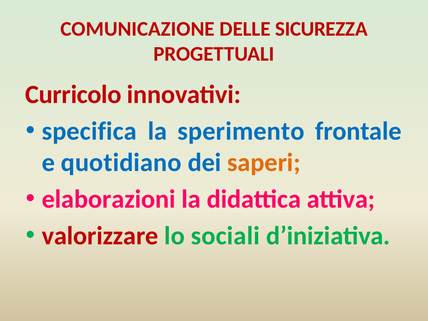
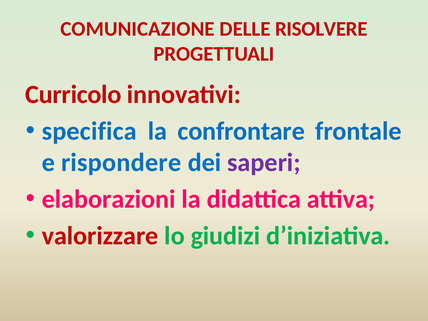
SICUREZZA: SICUREZZA -> RISOLVERE (321, 29)
sperimento: sperimento -> confrontare (241, 131)
quotidiano: quotidiano -> rispondere (121, 163)
saperi colour: orange -> purple (264, 163)
sociali: sociali -> giudizi (225, 236)
